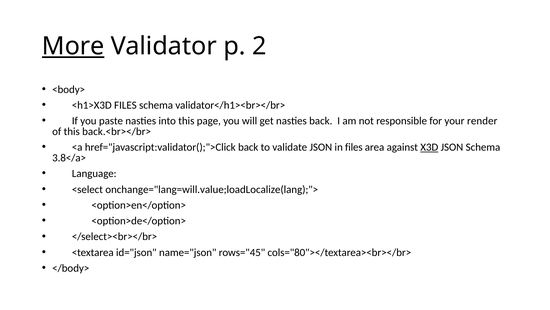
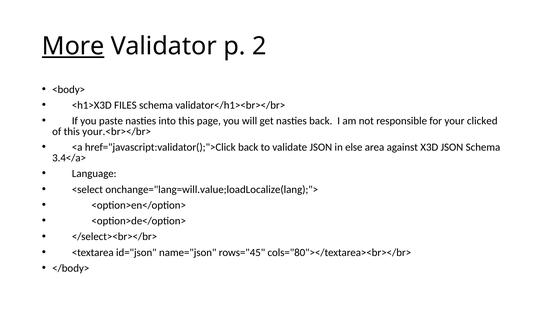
render: render -> clicked (482, 121)
back.<br></br>: back.<br></br> -> your.<br></br> (117, 131)
in files: files -> else (354, 147)
X3D underline: present -> none (429, 147)
3.8</a>: 3.8</a> -> 3.4</a> (69, 158)
